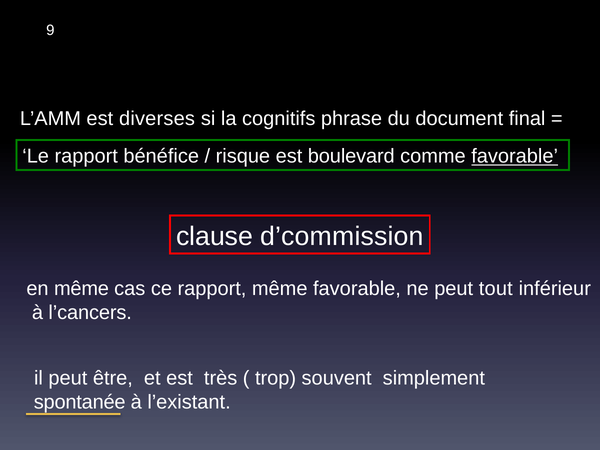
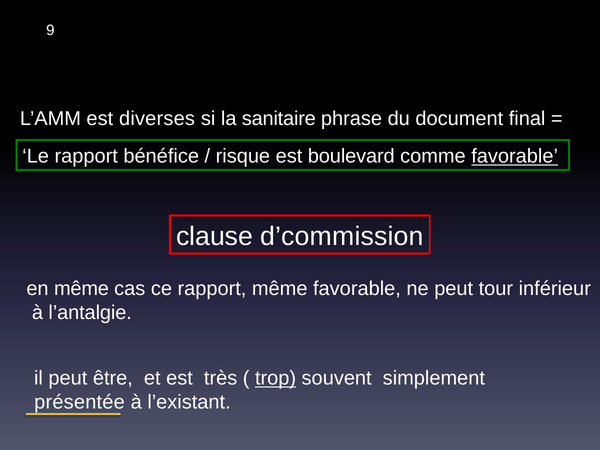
cognitifs: cognitifs -> sanitaire (279, 119)
tout: tout -> tour (496, 289)
l’cancers: l’cancers -> l’antalgie (90, 313)
trop underline: none -> present (276, 378)
spontanée: spontanée -> présentée (79, 402)
